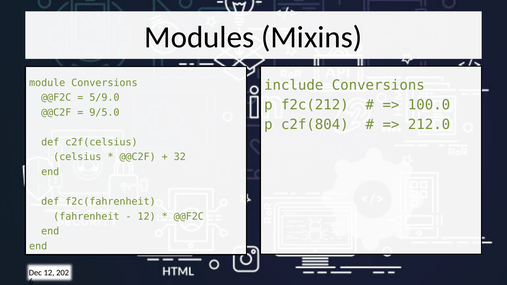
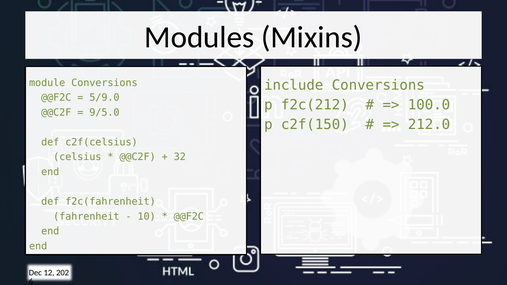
c2f(804: c2f(804 -> c2f(150 (315, 125)
12: 12 -> 10 (147, 217)
